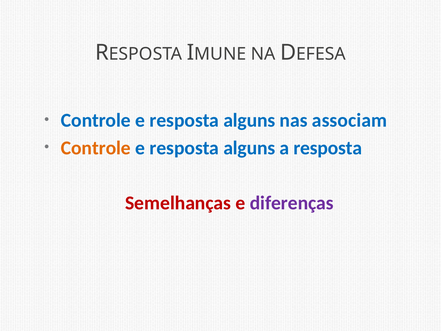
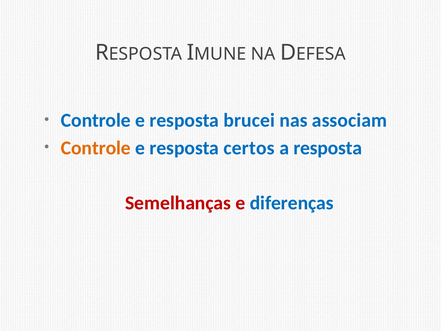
alguns: alguns -> brucei (249, 120)
alguns: alguns -> certos (249, 148)
diferenças colour: purple -> blue (292, 203)
